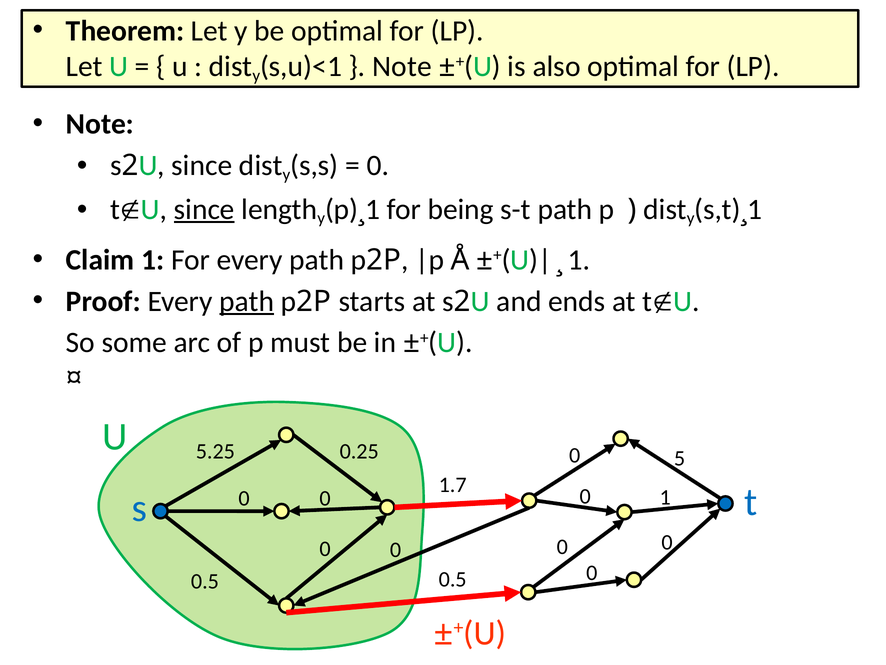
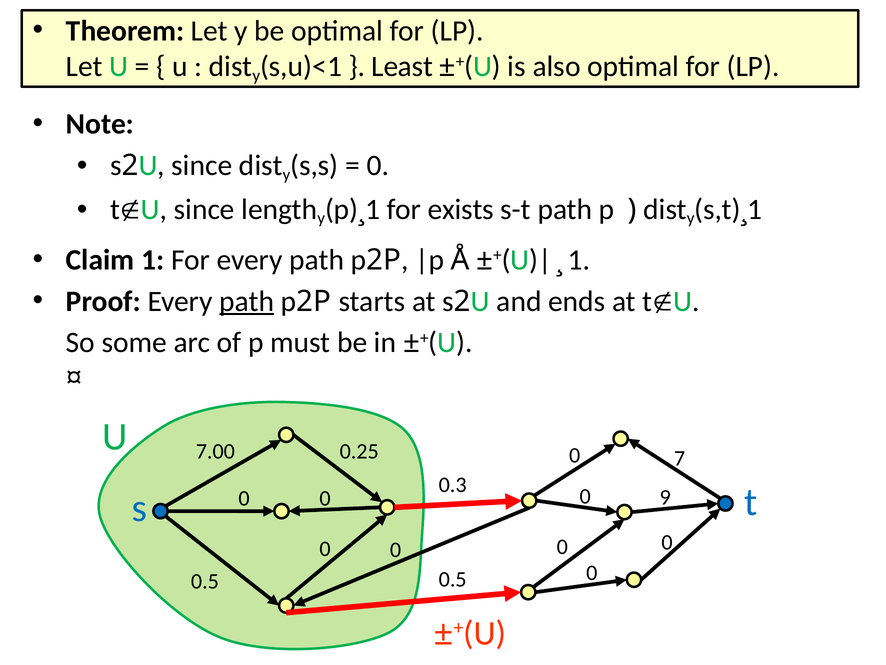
Note: Note -> Least (402, 66)
since underline: present -> none (204, 209)
being: being -> exists (461, 209)
5.25: 5.25 -> 7.00 (215, 451)
5: 5 -> 7 (679, 458)
1.7: 1.7 -> 0.3 (453, 485)
0 1: 1 -> 9 (665, 497)
